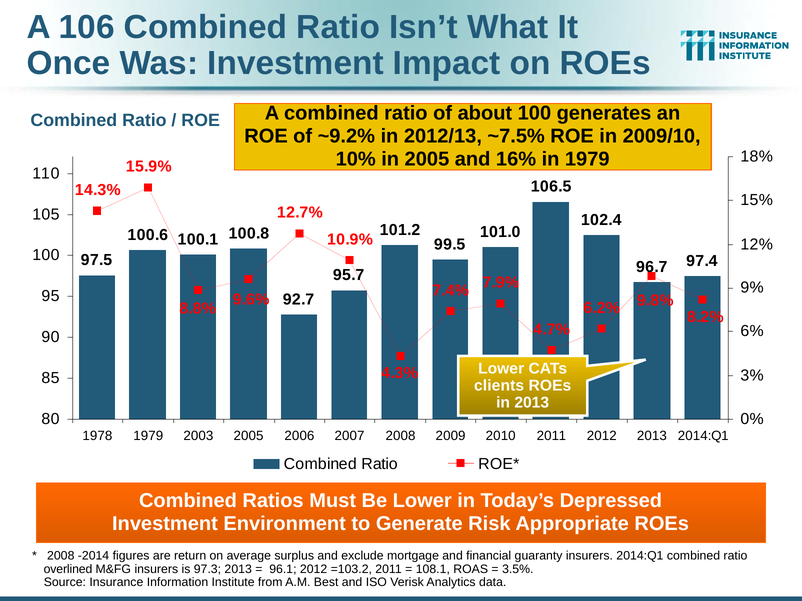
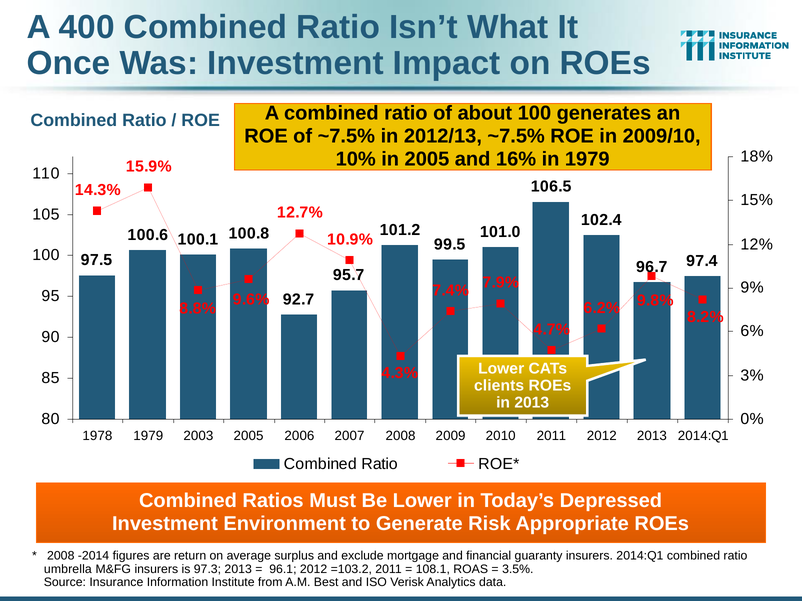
106: 106 -> 400 (87, 27)
of ~9.2%: ~9.2% -> ~7.5% (346, 136)
overlined: overlined -> umbrella (68, 570)
